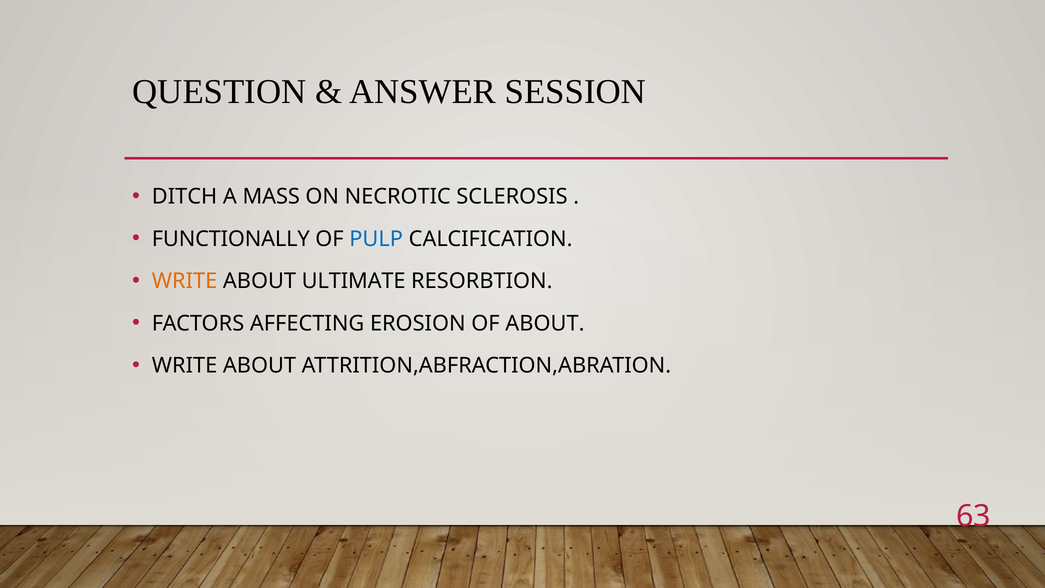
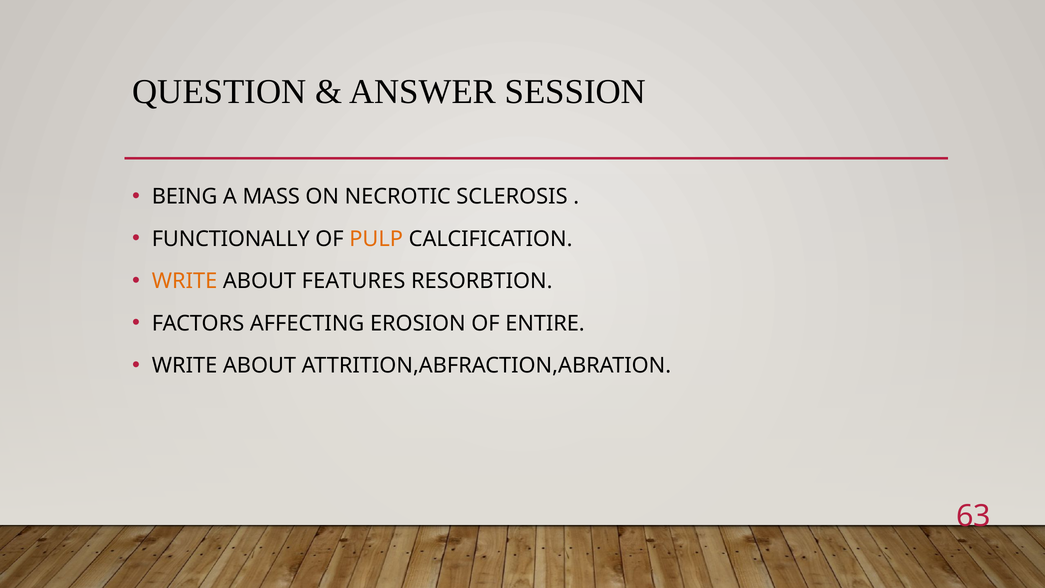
DITCH: DITCH -> BEING (185, 197)
PULP colour: blue -> orange (376, 239)
ULTIMATE: ULTIMATE -> FEATURES (354, 281)
OF ABOUT: ABOUT -> ENTIRE (545, 323)
